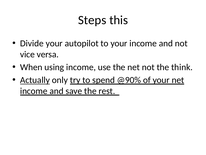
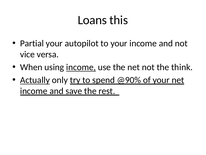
Steps: Steps -> Loans (92, 20)
Divide: Divide -> Partial (32, 43)
income underline: none -> present (81, 67)
